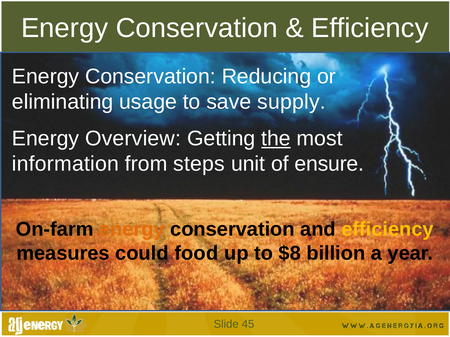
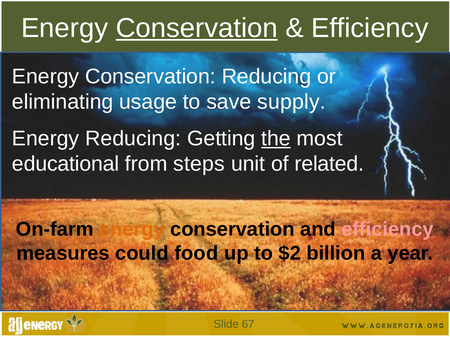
Conservation underline: none -> present (197, 28)
Energy Overview: Overview -> Reducing (133, 139)
information: information -> educational (66, 164)
ensure: ensure -> related (329, 164)
efficiency colour: yellow -> pink (388, 230)
$8: $8 -> $2 (290, 254)
45: 45 -> 67 (248, 325)
